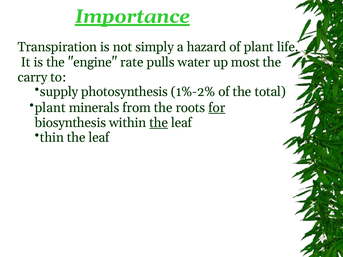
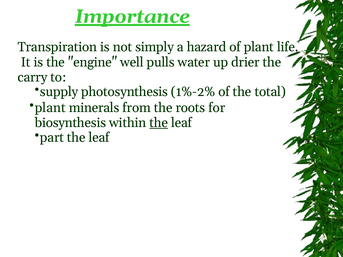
rate: rate -> well (132, 62)
most: most -> drier (245, 62)
for underline: present -> none (217, 108)
thin: thin -> part (52, 138)
